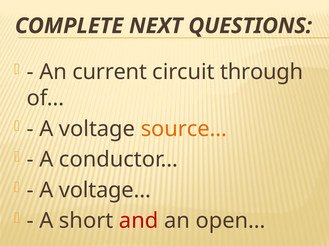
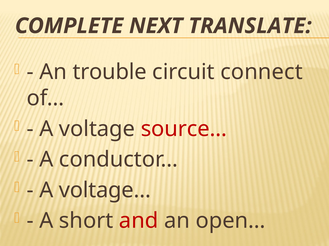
QUESTIONS: QUESTIONS -> TRANSLATE (250, 26)
current: current -> trouble (110, 72)
through: through -> connect (262, 72)
source… colour: orange -> red (184, 129)
